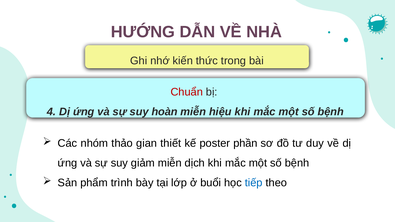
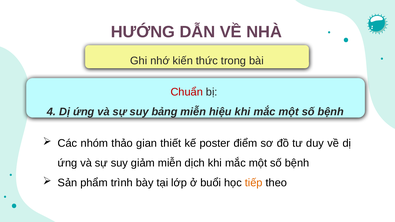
hoàn: hoàn -> bảng (165, 112)
phần: phần -> điểm (245, 143)
tiếp colour: blue -> orange (254, 183)
